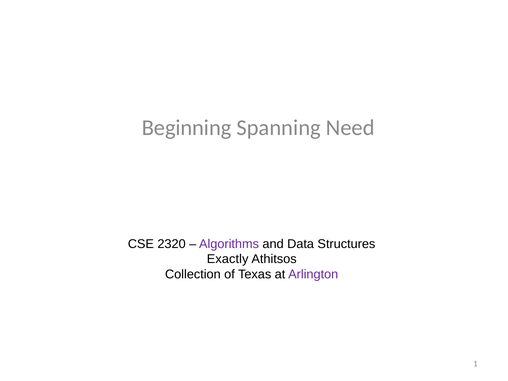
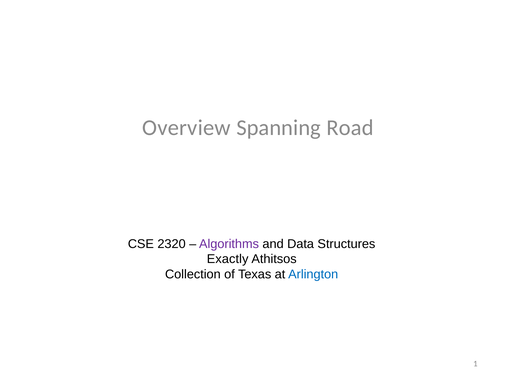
Beginning: Beginning -> Overview (186, 128)
Need: Need -> Road (350, 128)
Arlington colour: purple -> blue (313, 274)
